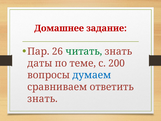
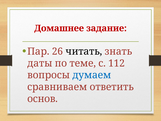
читать colour: green -> black (84, 51)
200: 200 -> 112 (117, 63)
знать: знать -> основ (43, 99)
